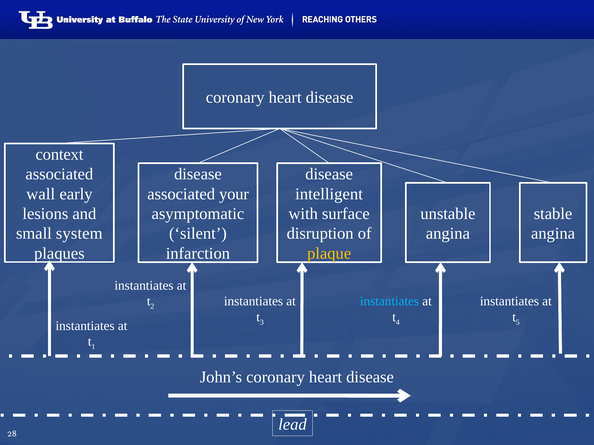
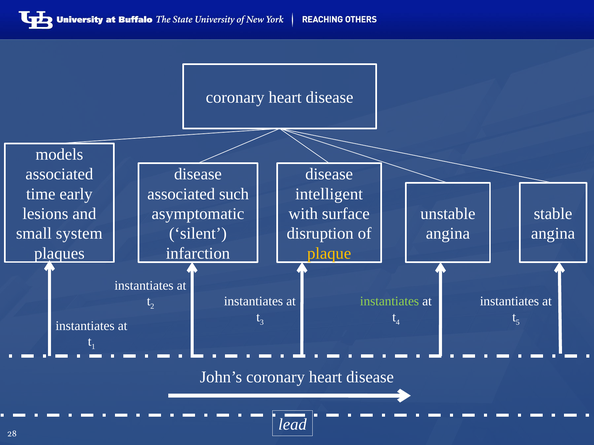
context: context -> models (59, 155)
wall: wall -> time (41, 194)
your: your -> such (234, 194)
instantiates colour: light blue -> light green (390, 302)
